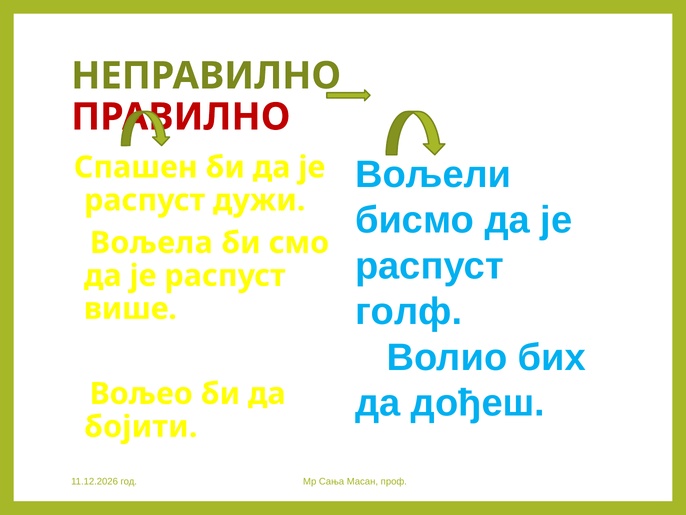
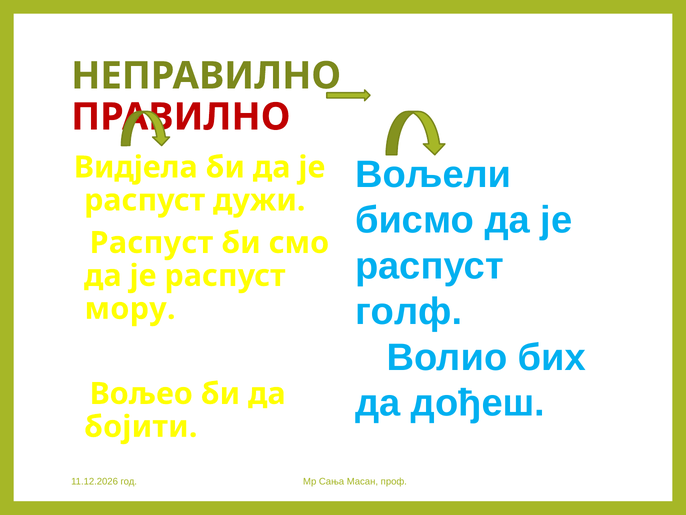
Спашен: Спашен -> Видјела (136, 167)
Вољела: Вољела -> Распуст (151, 243)
више: више -> мору (130, 308)
